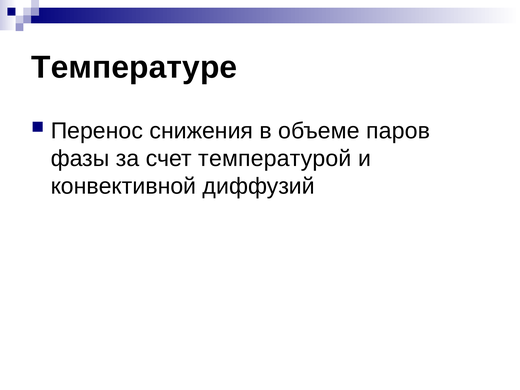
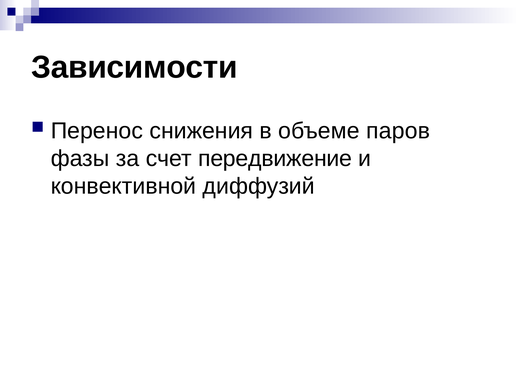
Температуре: Температуре -> Зависимости (134, 67)
температурой: температурой -> передвижение (275, 158)
